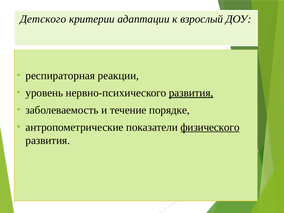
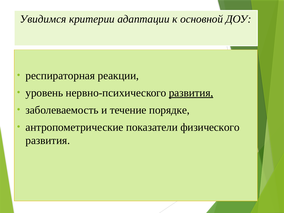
Детского: Детского -> Увидимся (43, 19)
взрослый: взрослый -> основной (202, 19)
физического underline: present -> none (210, 127)
